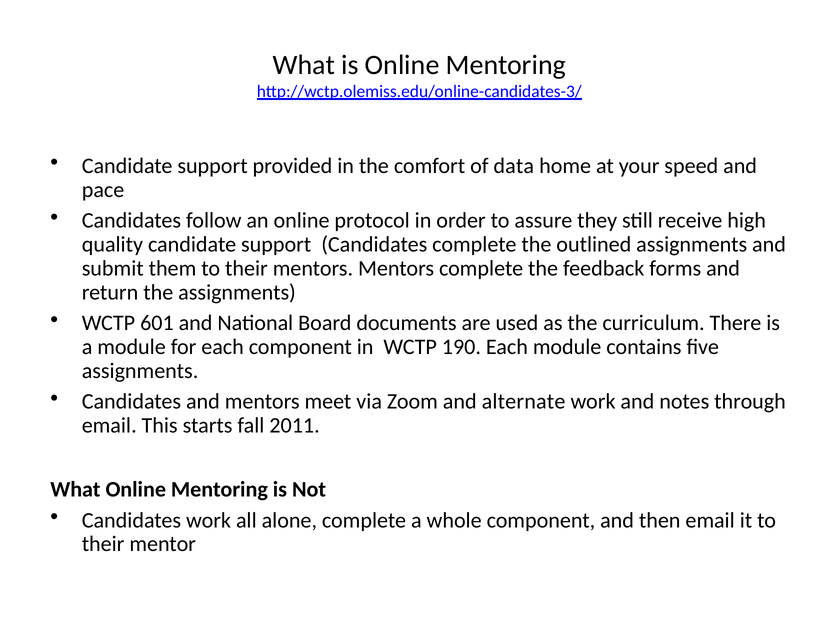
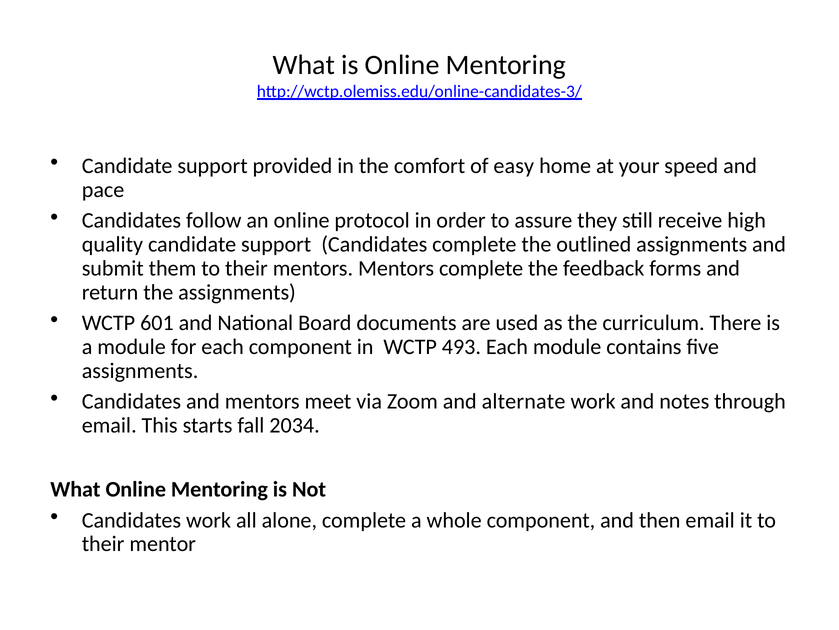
data: data -> easy (514, 166)
190: 190 -> 493 (461, 347)
2011: 2011 -> 2034 (295, 425)
